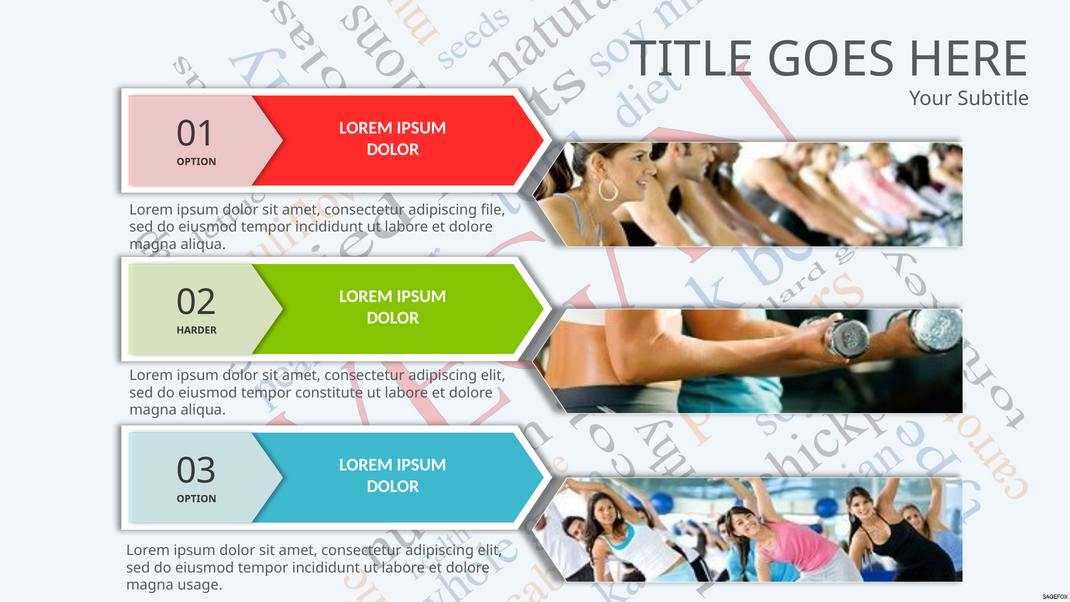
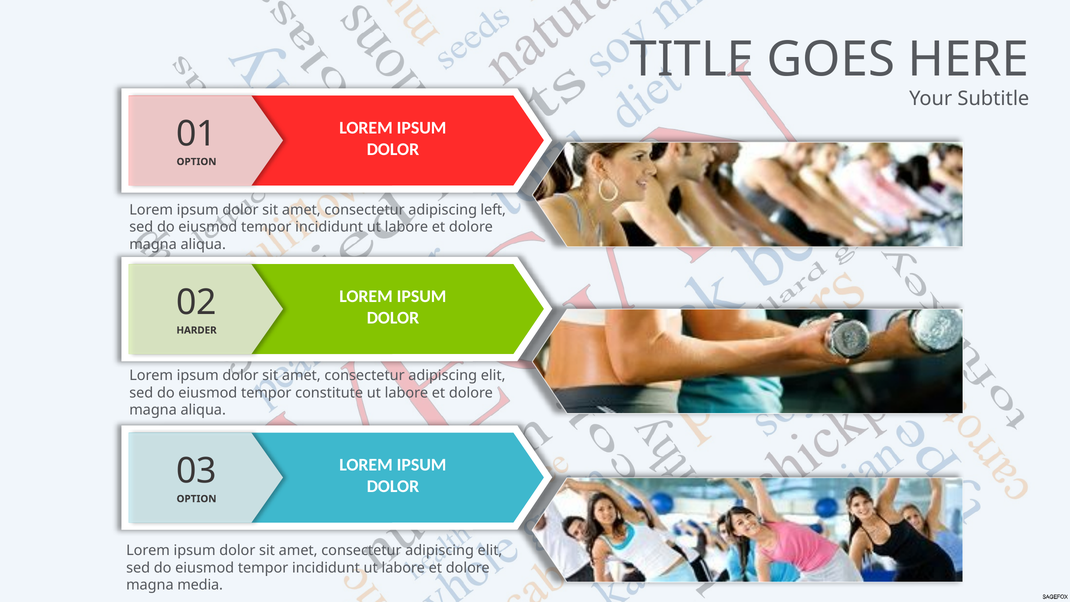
file: file -> left (493, 210)
usage: usage -> media (200, 585)
